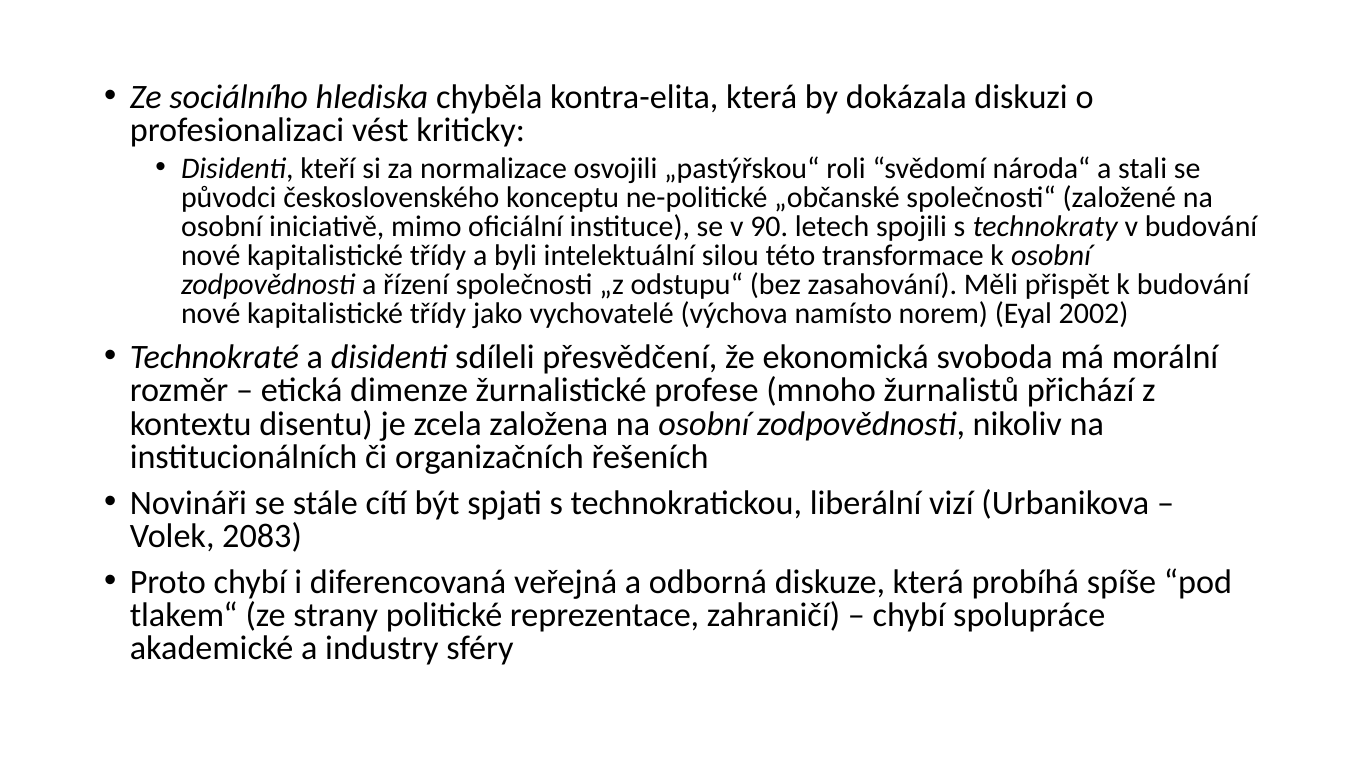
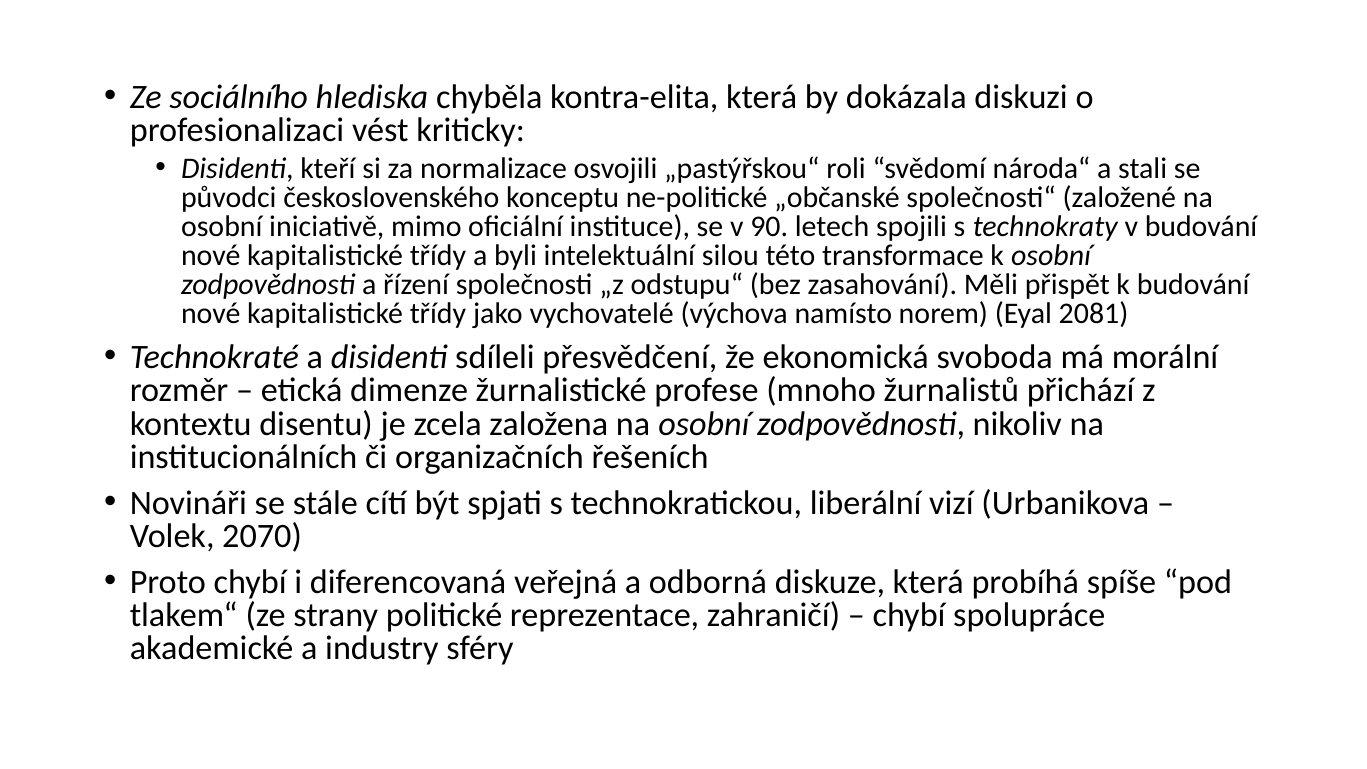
2002: 2002 -> 2081 (1094, 314)
2083: 2083 -> 2070 (262, 536)
